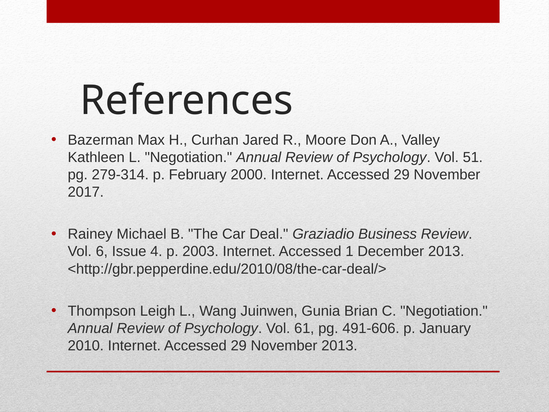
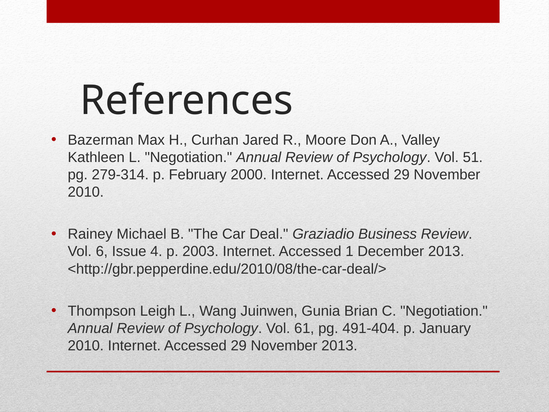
2017: 2017 -> 2010 (86, 192)
491-606: 491-606 -> 491-404 (371, 328)
